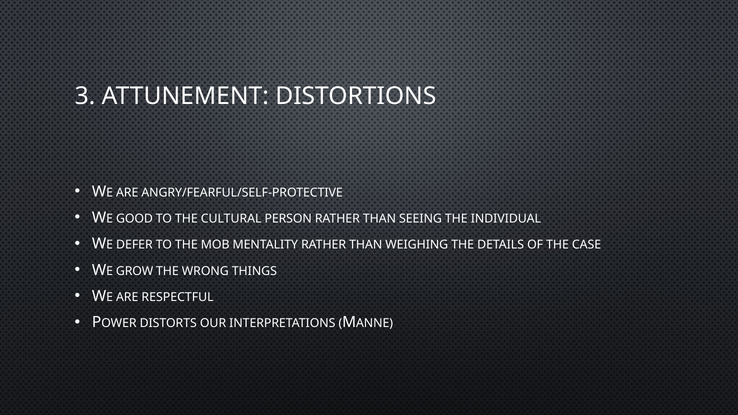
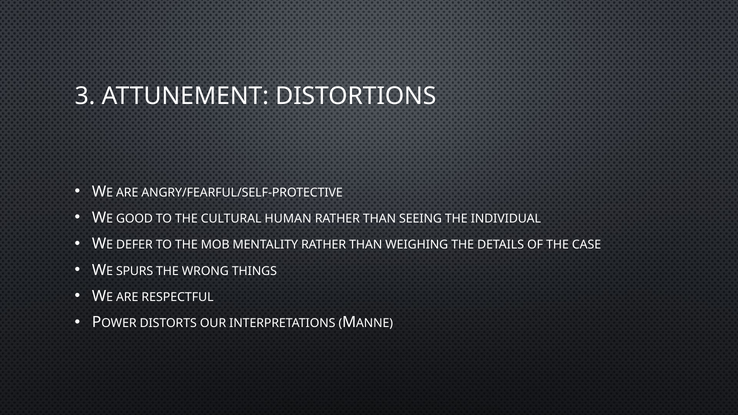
PERSON: PERSON -> HUMAN (288, 219)
GROW: GROW -> SPURS (135, 271)
